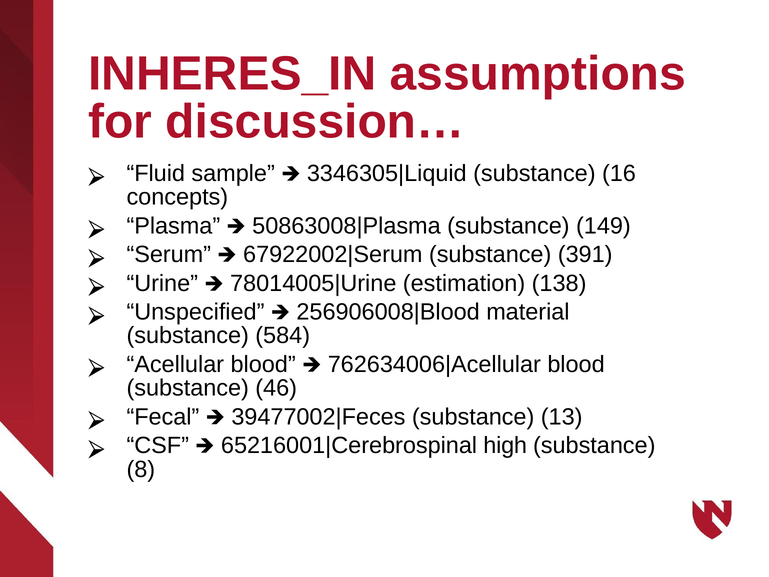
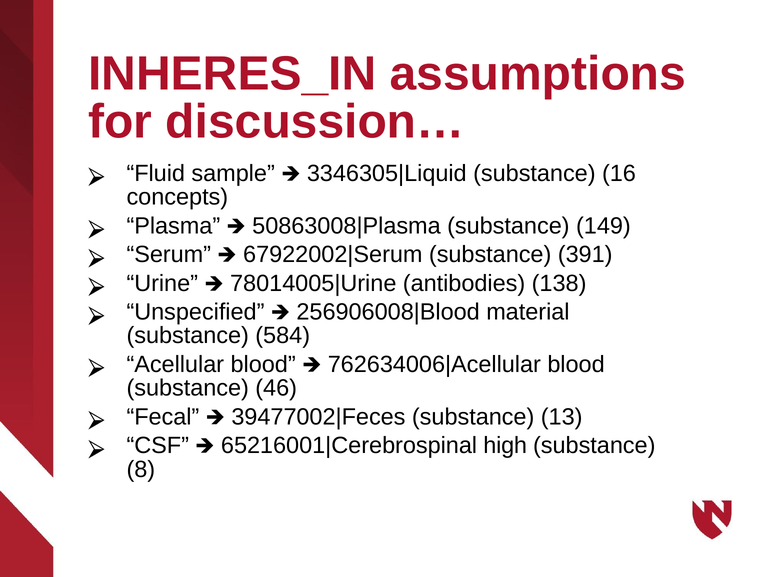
estimation: estimation -> antibodies (464, 283)
